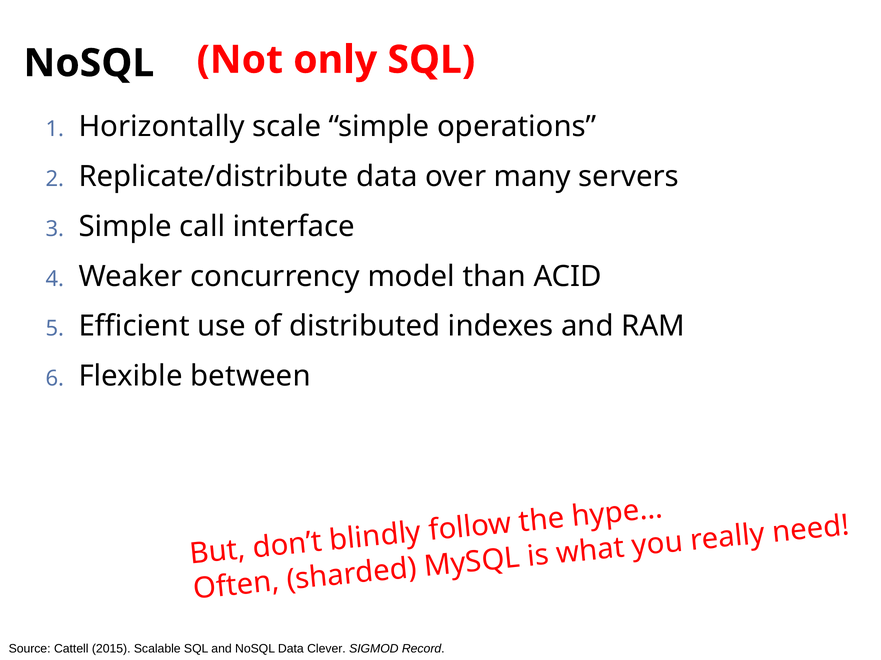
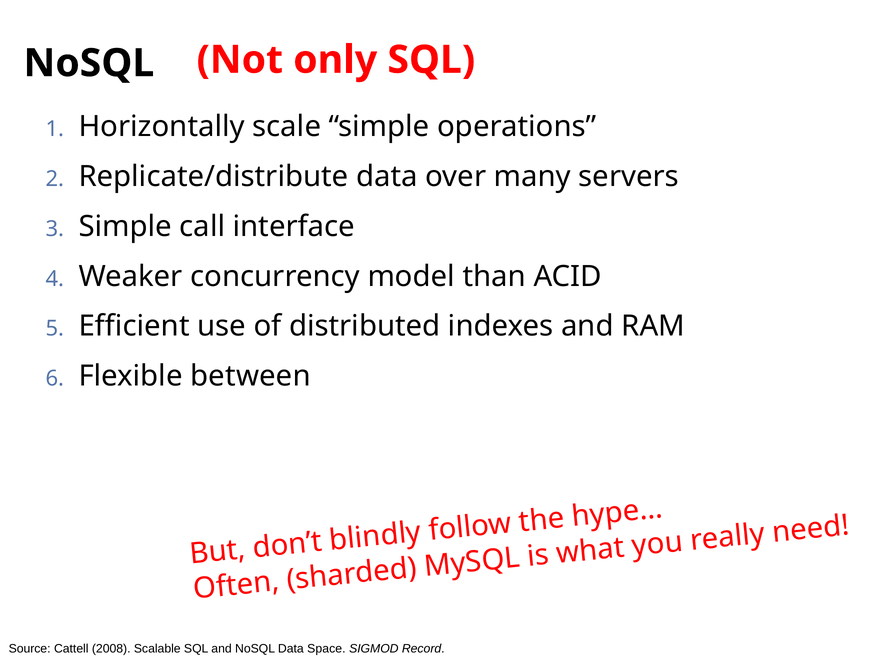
2015: 2015 -> 2008 (111, 650)
Clever: Clever -> Space (326, 650)
